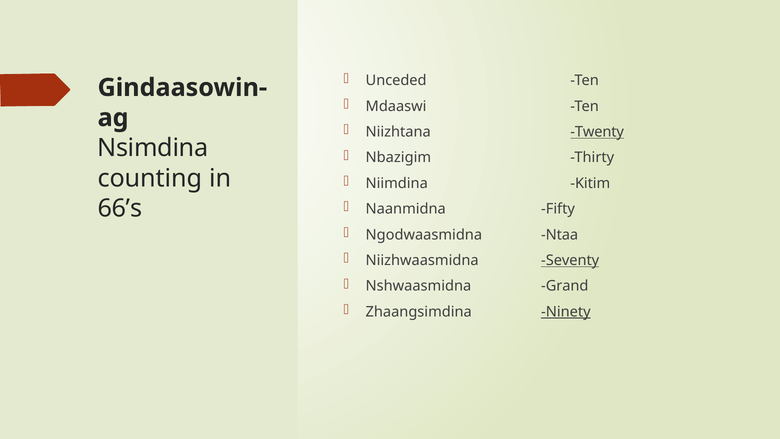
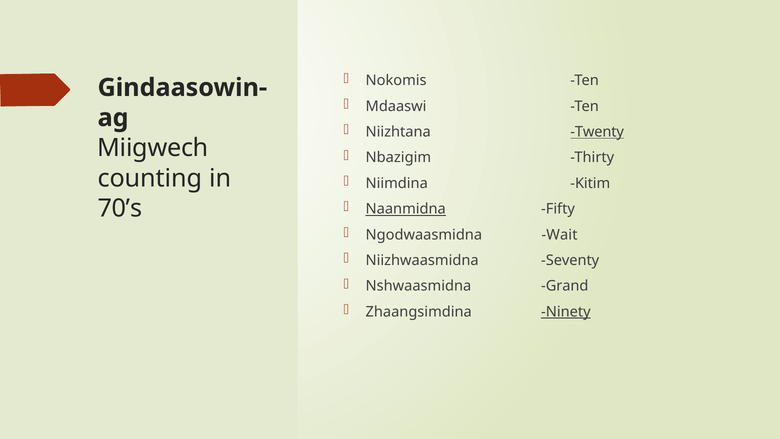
Unceded: Unceded -> Nokomis (396, 81)
Nsimdina: Nsimdina -> Miigwech (153, 148)
66’s: 66’s -> 70’s (120, 208)
Naanmidna underline: none -> present (406, 209)
Ntaa: Ntaa -> Wait (559, 235)
Seventy underline: present -> none (570, 260)
